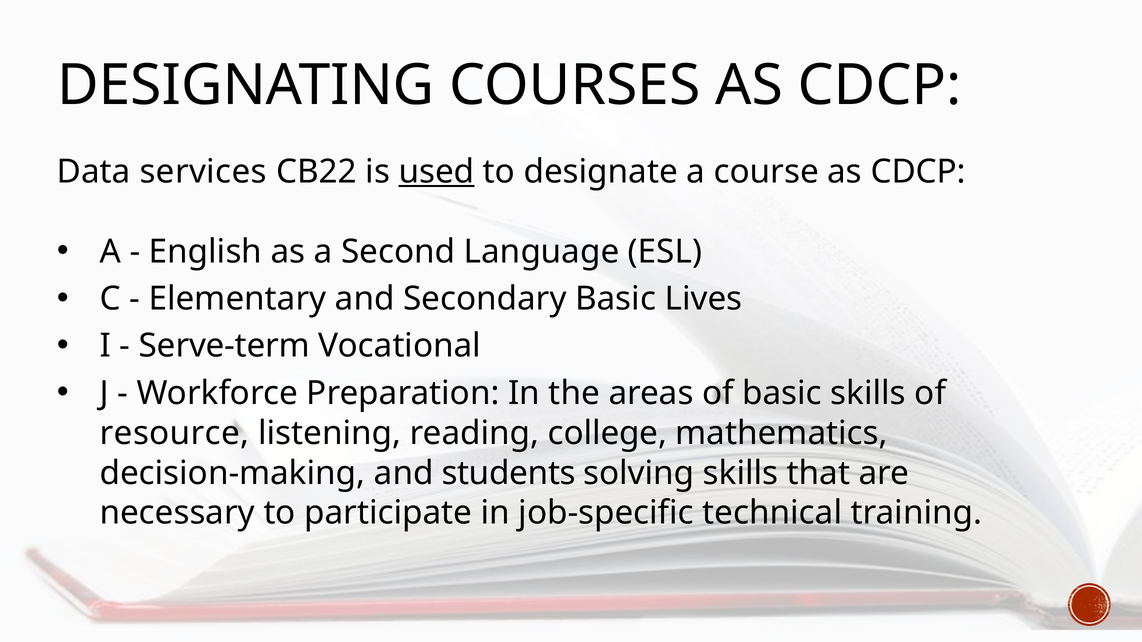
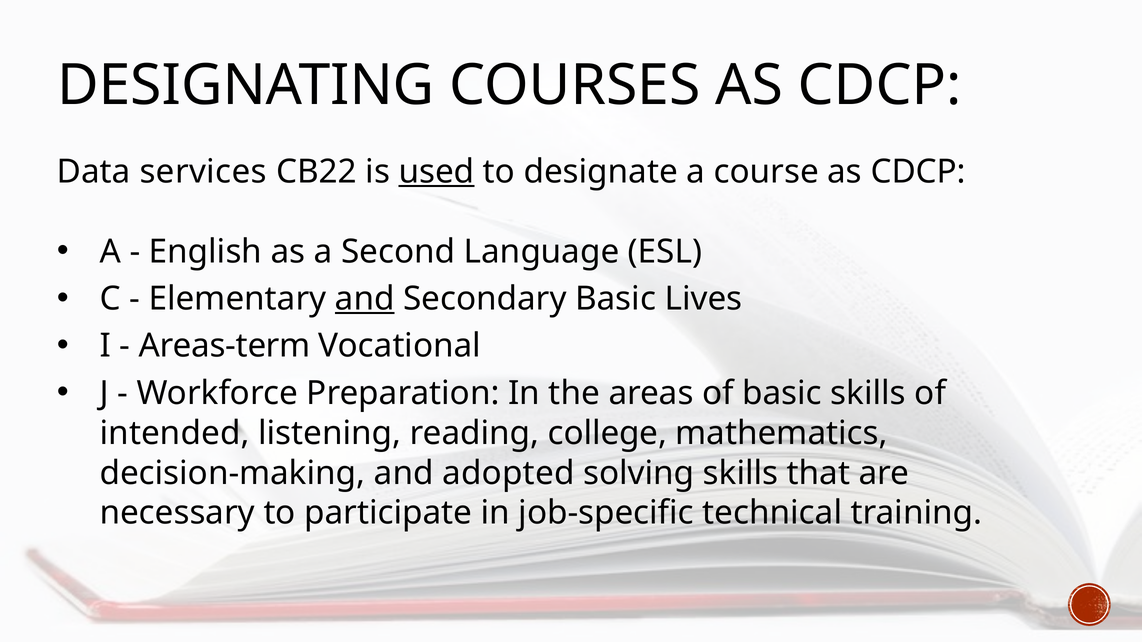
and underline: none -> present (365, 299)
Serve-term: Serve-term -> Areas-term (225, 346)
resource: resource -> intended (175, 433)
students: students -> adopted (508, 473)
